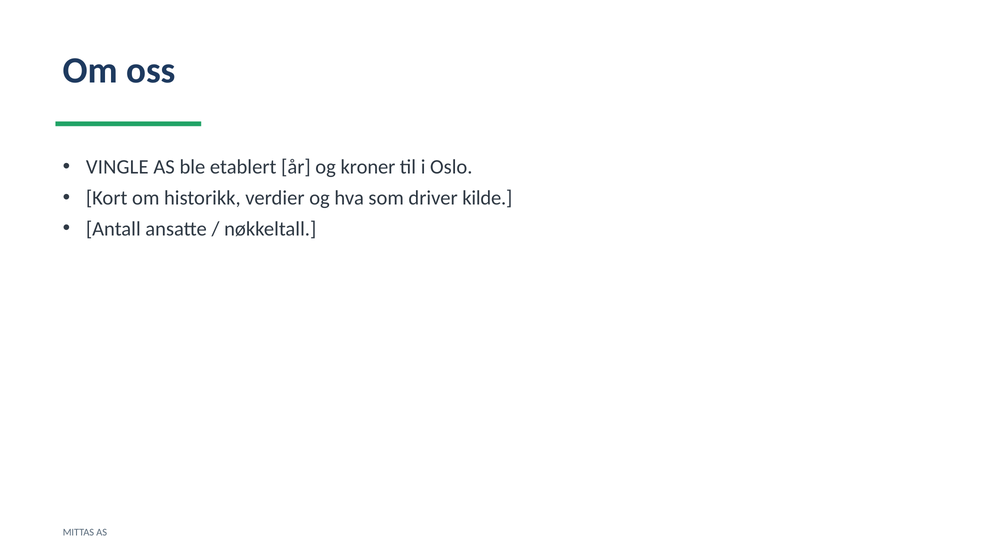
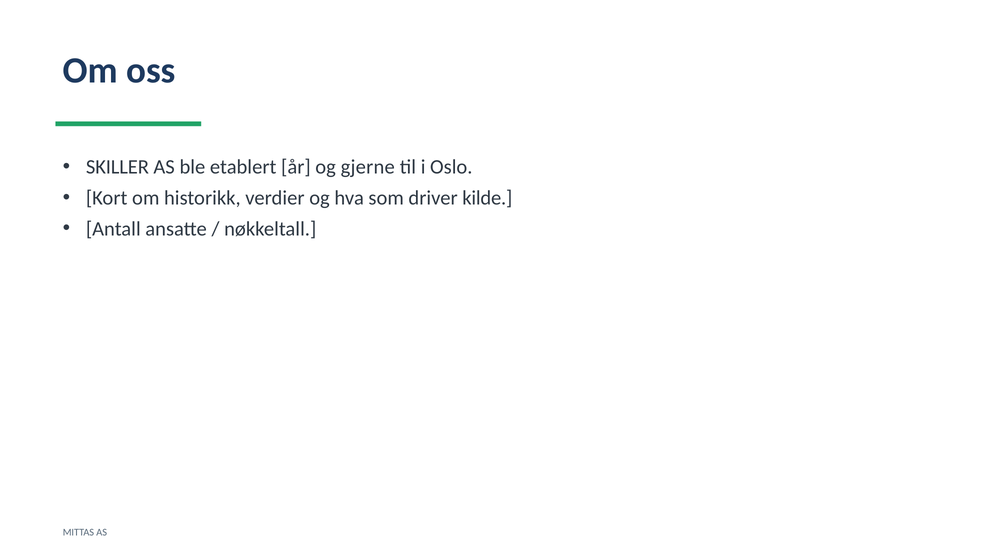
VINGLE: VINGLE -> SKILLER (117, 167)
kroner: kroner -> gjerne (368, 167)
